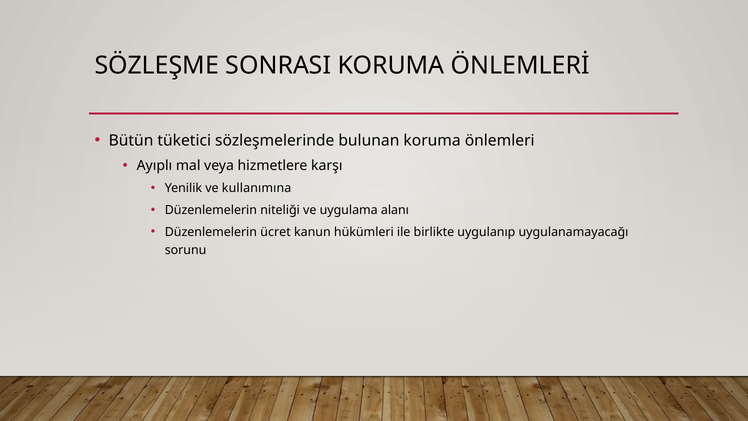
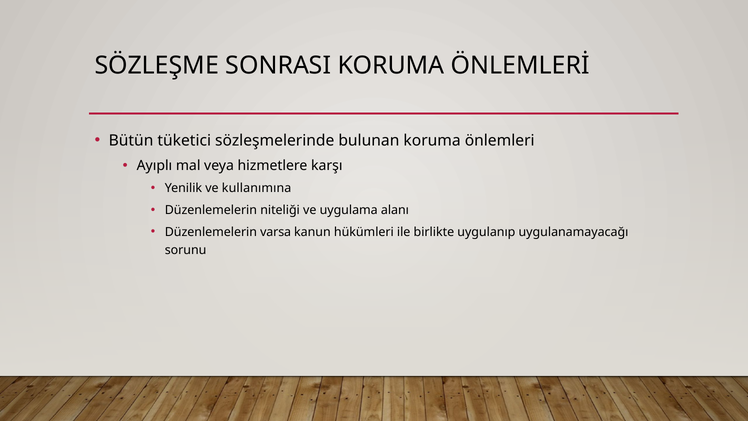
ücret: ücret -> varsa (276, 232)
